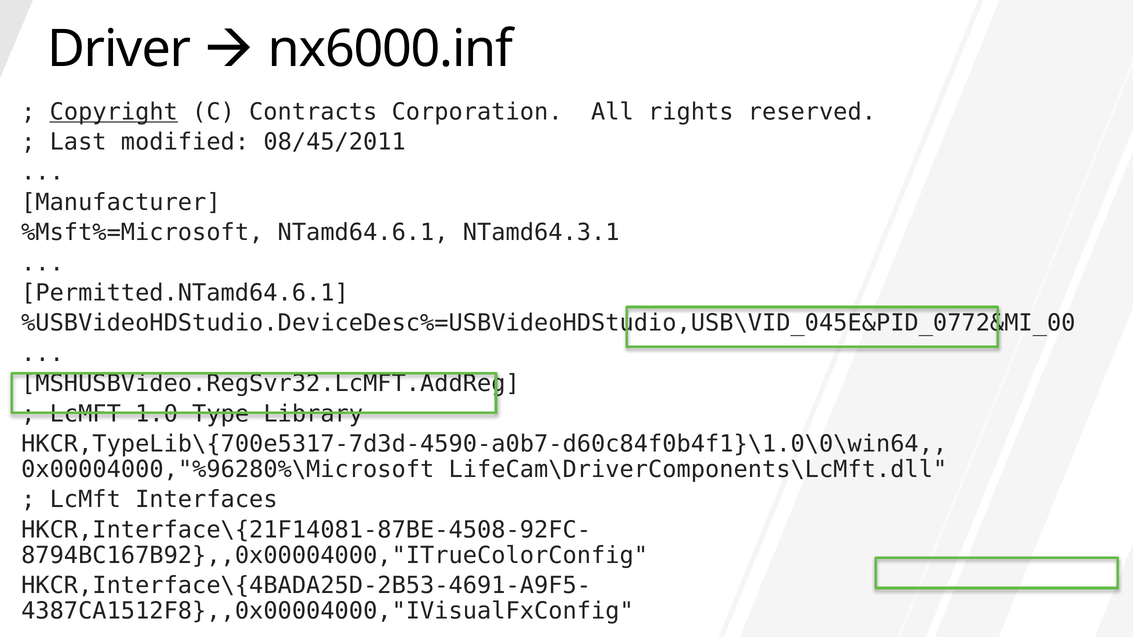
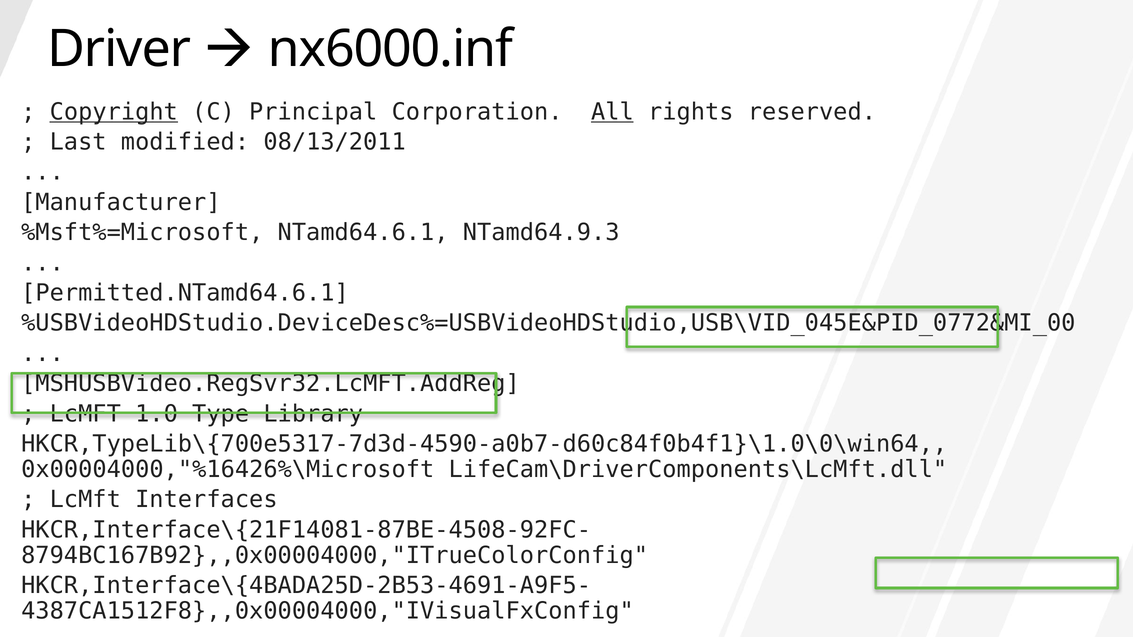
Contracts: Contracts -> Principal (313, 112)
All underline: none -> present (612, 112)
08/45/2011: 08/45/2011 -> 08/13/2011 (335, 142)
NTamd64.3.1: NTamd64.3.1 -> NTamd64.9.3 (541, 233)
0x00004000,"%96280%\Microsoft: 0x00004000,"%96280%\Microsoft -> 0x00004000,"%16426%\Microsoft (228, 470)
